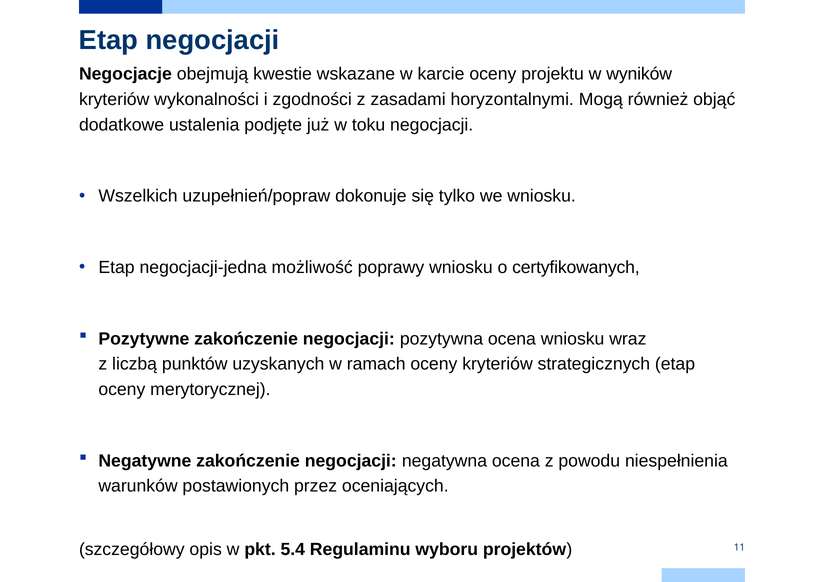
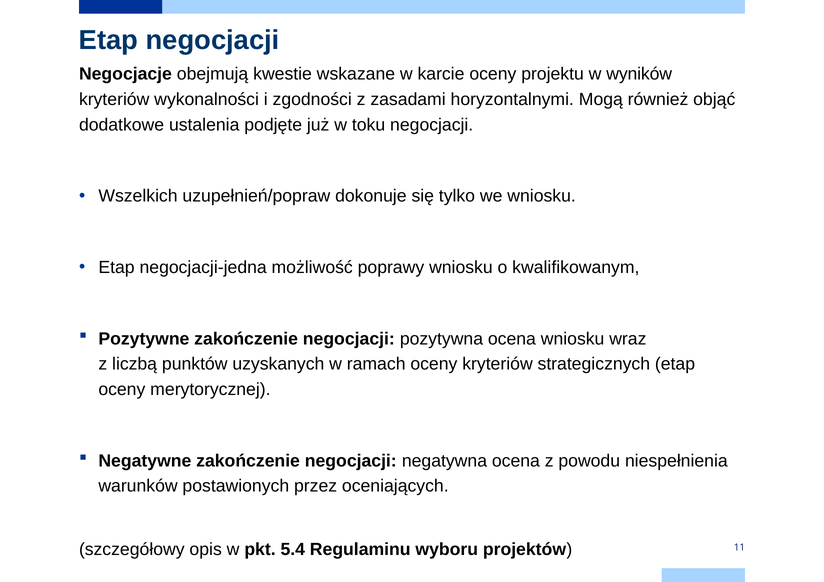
certyfikowanych: certyfikowanych -> kwalifikowanym (576, 268)
